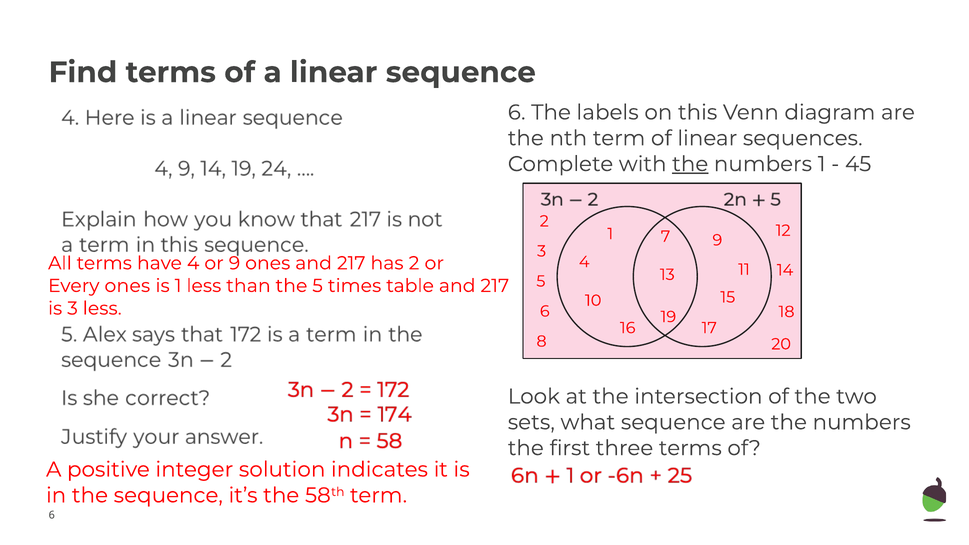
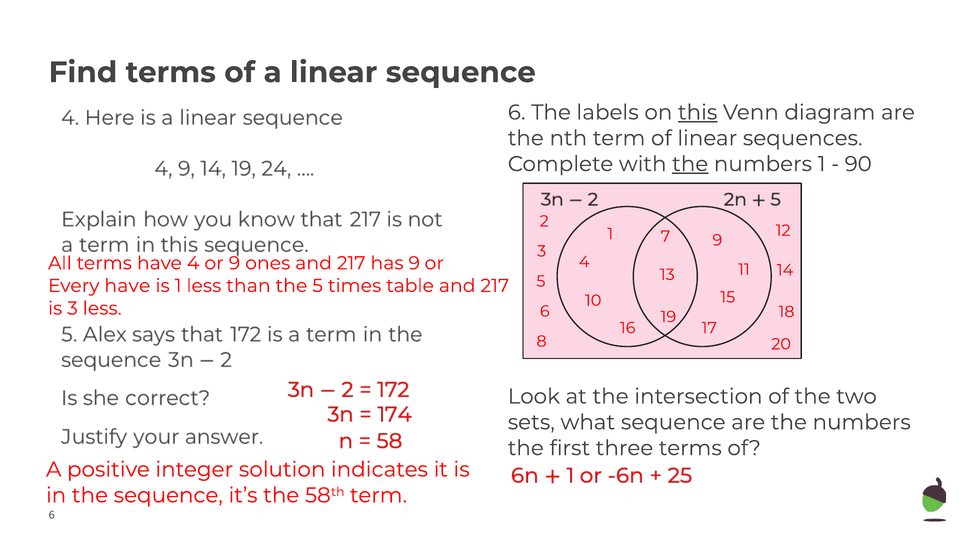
this underline: none -> present (698, 112)
45: 45 -> 90 (858, 164)
has 2: 2 -> 9 (414, 263)
Every ones: ones -> have (127, 286)
